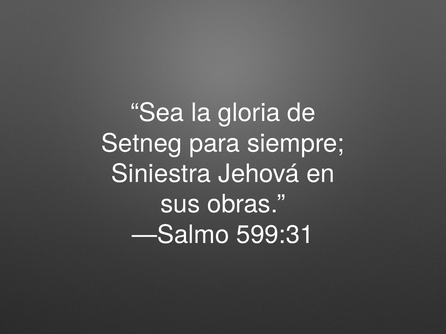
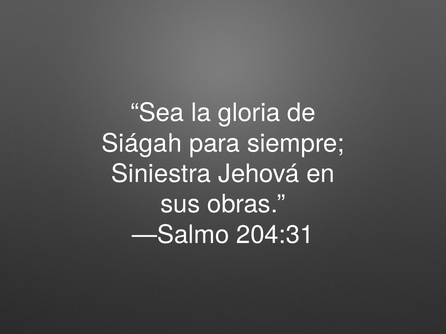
Setneg: Setneg -> Siágah (142, 144)
599:31: 599:31 -> 204:31 (275, 235)
